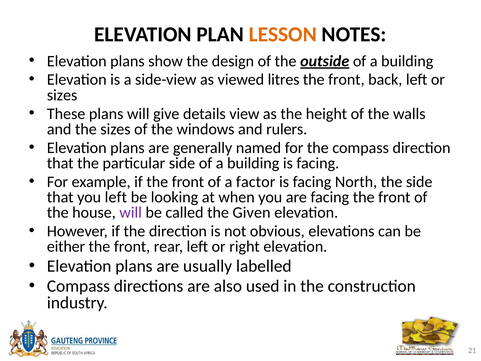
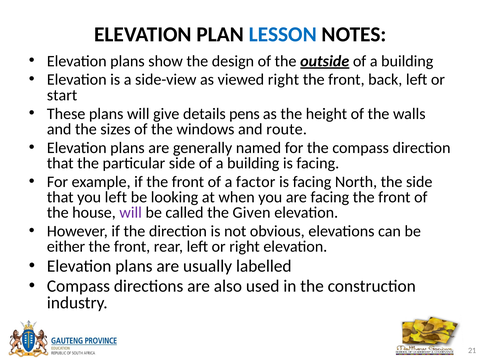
LESSON colour: orange -> blue (283, 35)
viewed litres: litres -> right (283, 80)
sizes: sizes -> start (62, 95)
view: view -> pens (244, 114)
rulers: rulers -> route (287, 129)
